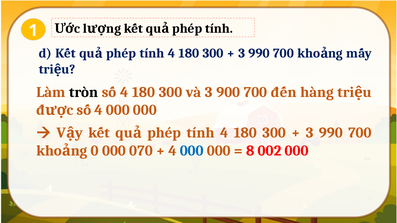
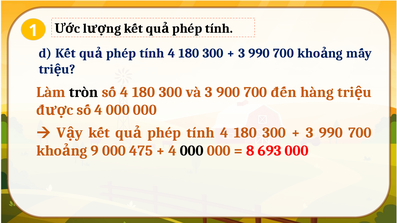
0: 0 -> 9 (95, 151)
070: 070 -> 475 (141, 151)
000 colour: blue -> black (192, 151)
002: 002 -> 693 (270, 151)
